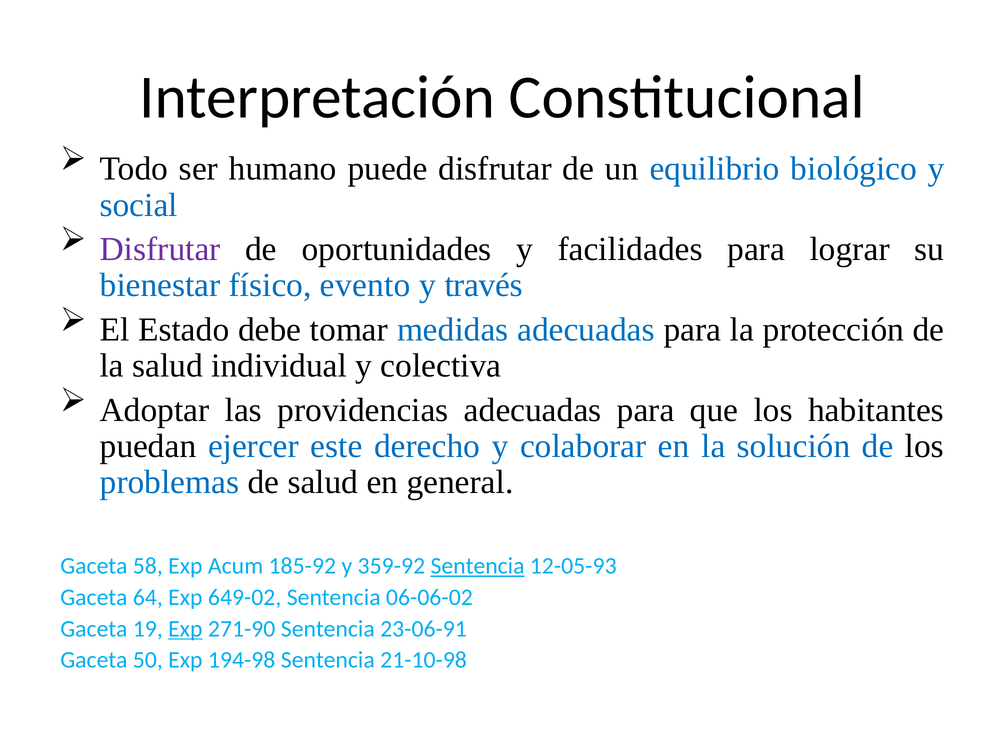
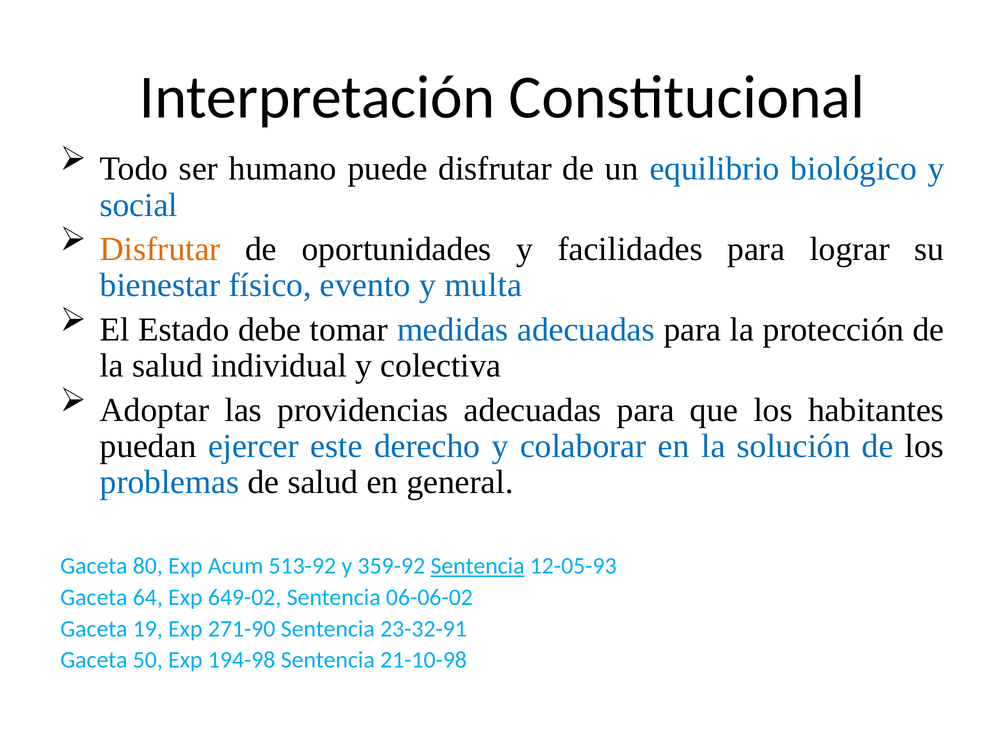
Disfrutar colour: purple -> orange (160, 249)
través: través -> multa (483, 285)
58: 58 -> 80 (148, 566)
185-92: 185-92 -> 513-92 (302, 566)
Exp underline: present -> none (185, 629)
23-06-91: 23-06-91 -> 23-32-91 (424, 629)
